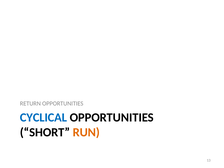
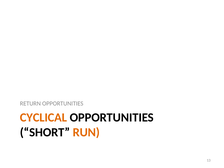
CYCLICAL colour: blue -> orange (43, 117)
